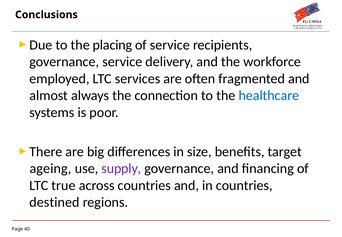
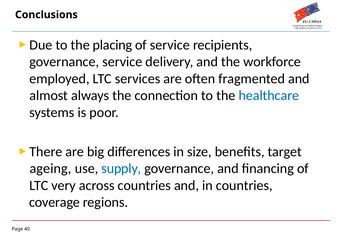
supply colour: purple -> blue (121, 168)
true: true -> very (64, 185)
destined: destined -> coverage (55, 202)
